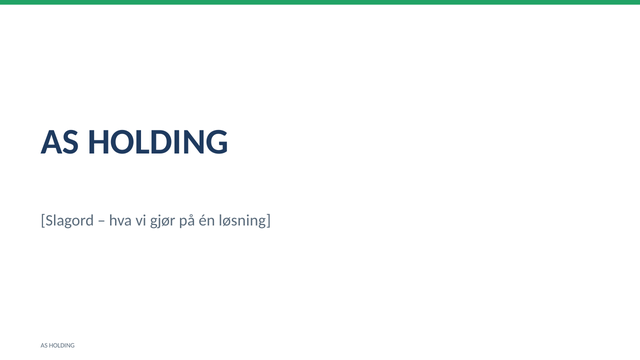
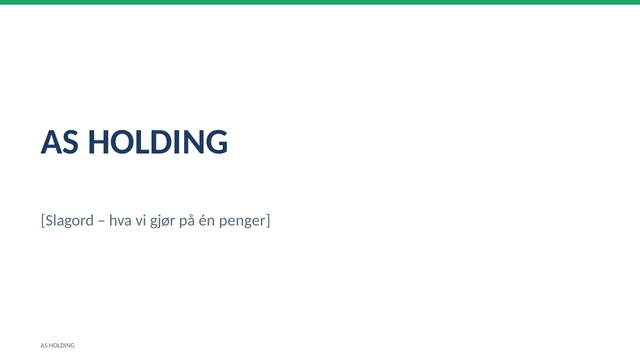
løsning: løsning -> penger (245, 220)
